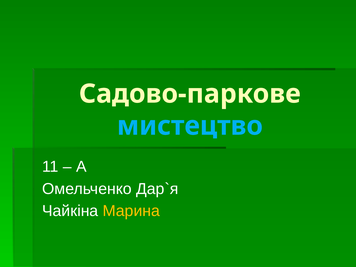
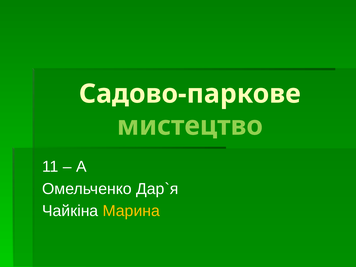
мистецтво colour: light blue -> light green (190, 126)
